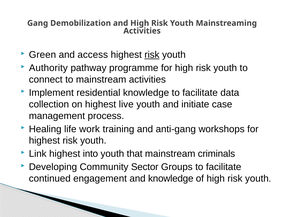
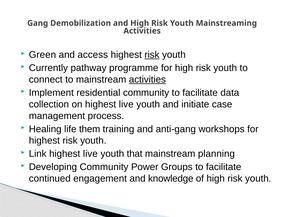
Authority: Authority -> Currently (48, 68)
activities underline: none -> present (147, 79)
residential knowledge: knowledge -> community (146, 93)
work: work -> them (90, 129)
Link highest into: into -> live (90, 154)
criminals: criminals -> planning (216, 154)
Sector: Sector -> Power (145, 167)
